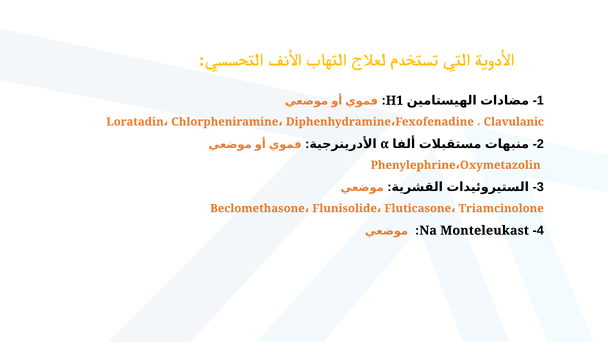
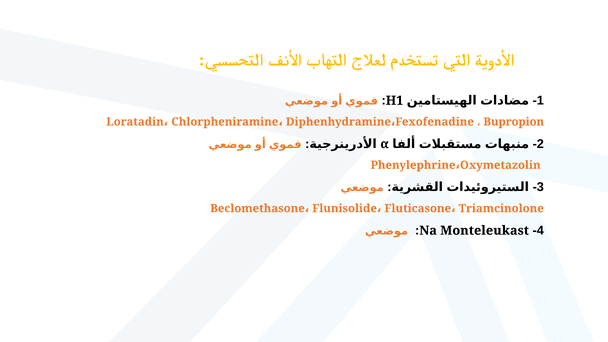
Clavulanic: Clavulanic -> Bupropion (514, 122)
